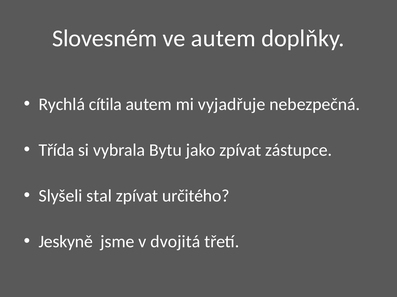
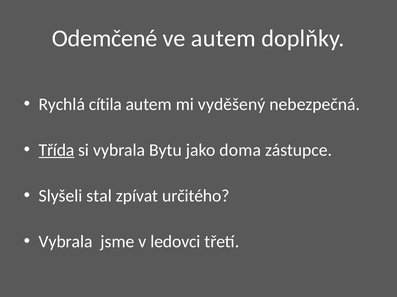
Slovesném: Slovesném -> Odemčené (105, 38)
vyjadřuje: vyjadřuje -> vyděšený (232, 104)
Třída underline: none -> present (57, 150)
jako zpívat: zpívat -> doma (240, 150)
Jeskyně: Jeskyně -> Vybrala (66, 242)
dvojitá: dvojitá -> ledovci (175, 242)
